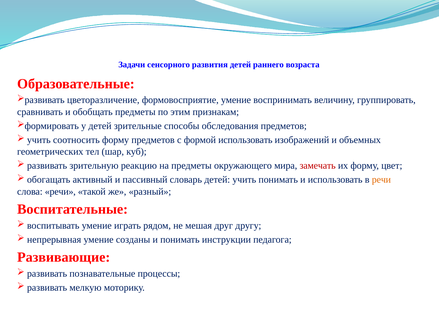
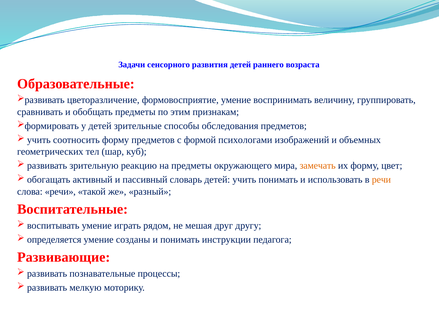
формой использовать: использовать -> психологами (245, 140)
замечать colour: red -> orange (318, 165)
непрерывная: непрерывная -> определяется (54, 239)
